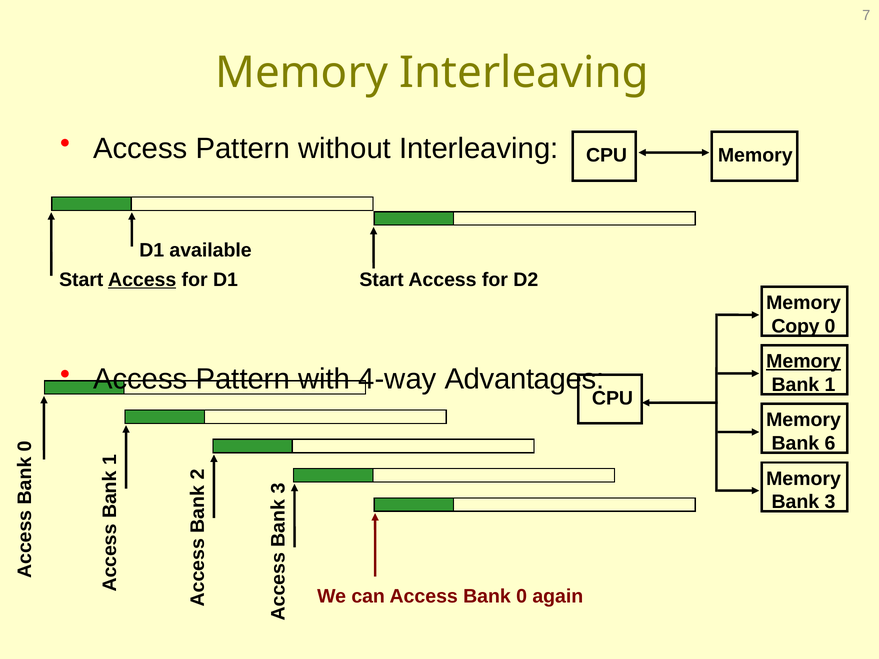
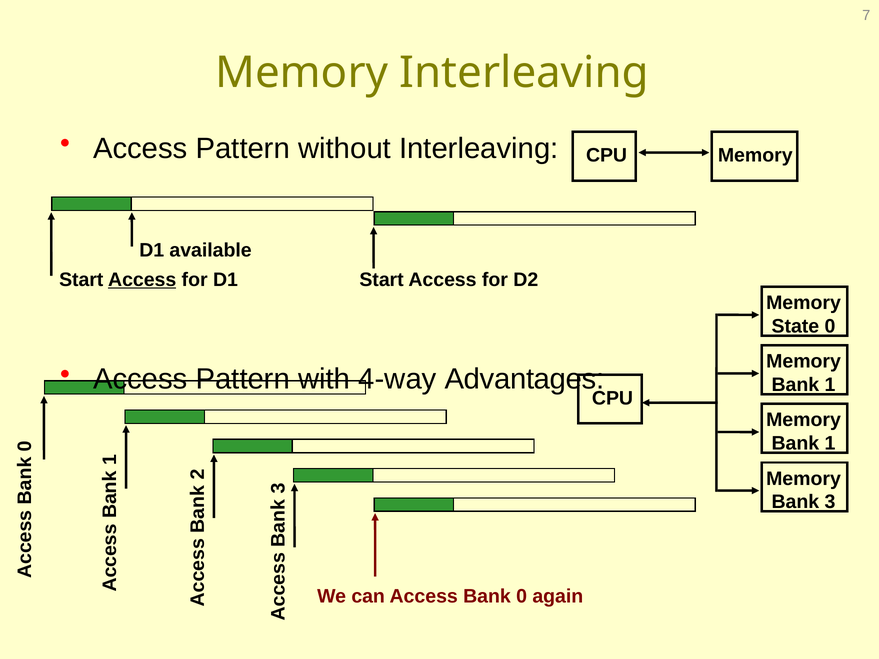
Copy: Copy -> State (795, 326)
Memory underline: present -> none (804, 362)
6: 6 -> 1 (830, 444)
